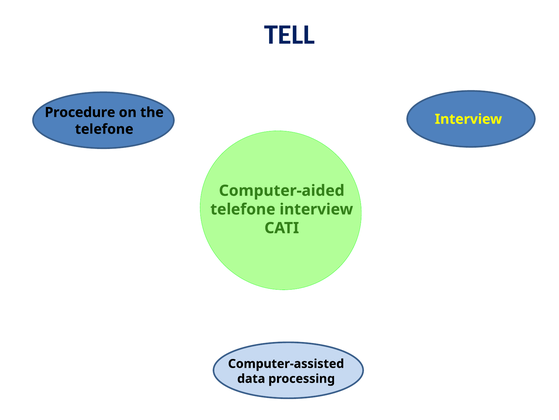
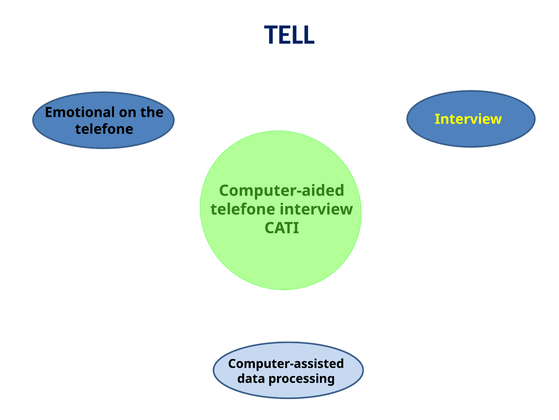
Procedure: Procedure -> Emotional (80, 112)
